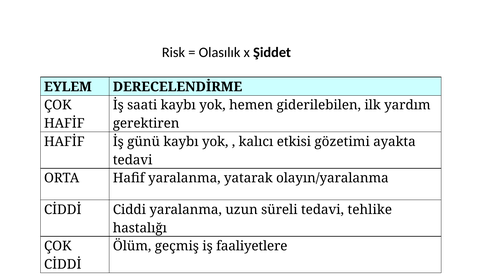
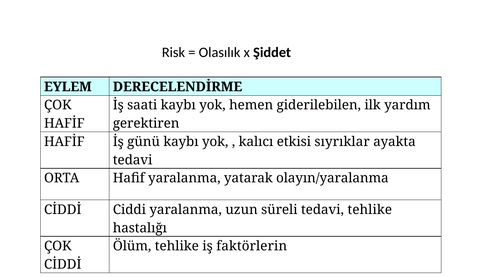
gözetimi: gözetimi -> sıyrıklar (342, 142)
Ölüm geçmiş: geçmiş -> tehlike (177, 247)
faaliyetlere: faaliyetlere -> faktörlerin (252, 247)
